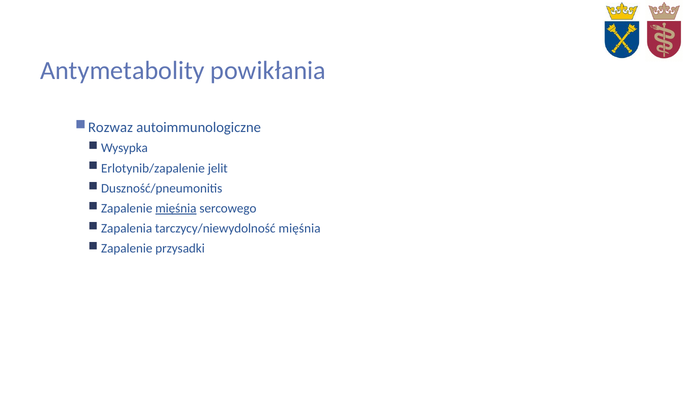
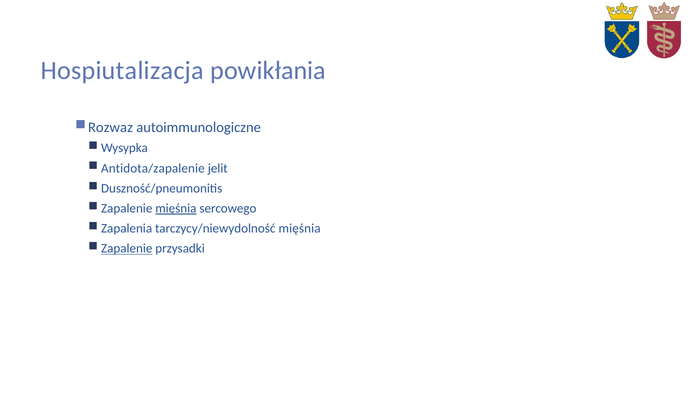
Antymetabolity: Antymetabolity -> Hospiutalizacja (122, 70)
Erlotynib/zapalenie: Erlotynib/zapalenie -> Antidota/zapalenie (153, 168)
Zapalenie underline: none -> present (127, 248)
